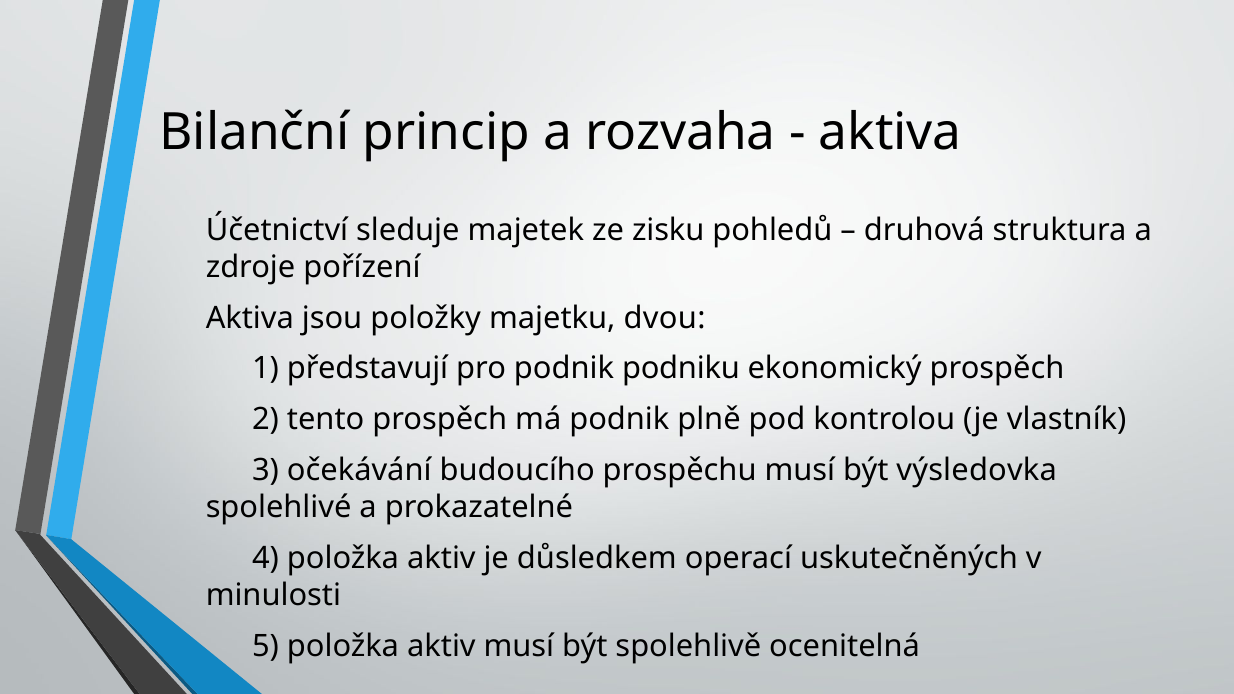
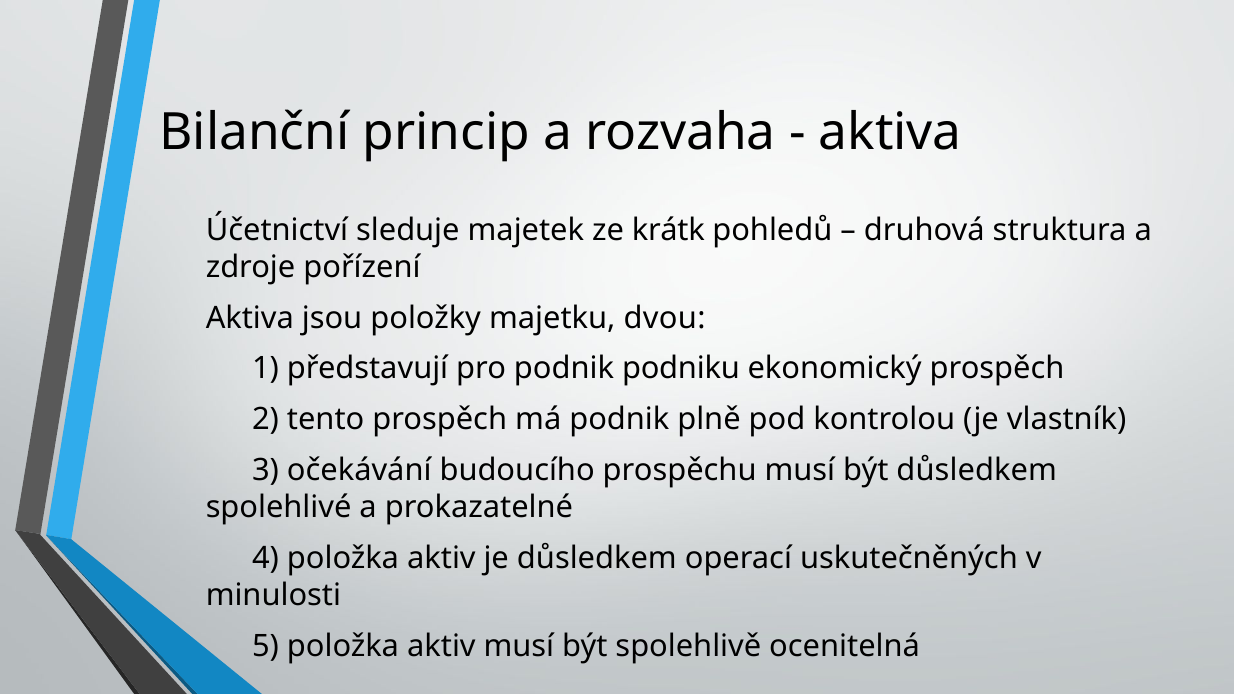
zisku: zisku -> krátk (668, 230)
být výsledovka: výsledovka -> důsledkem (977, 471)
